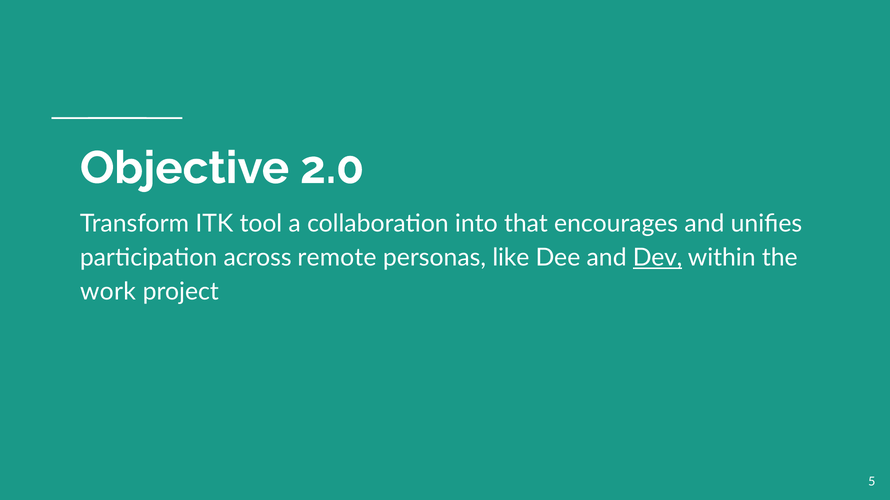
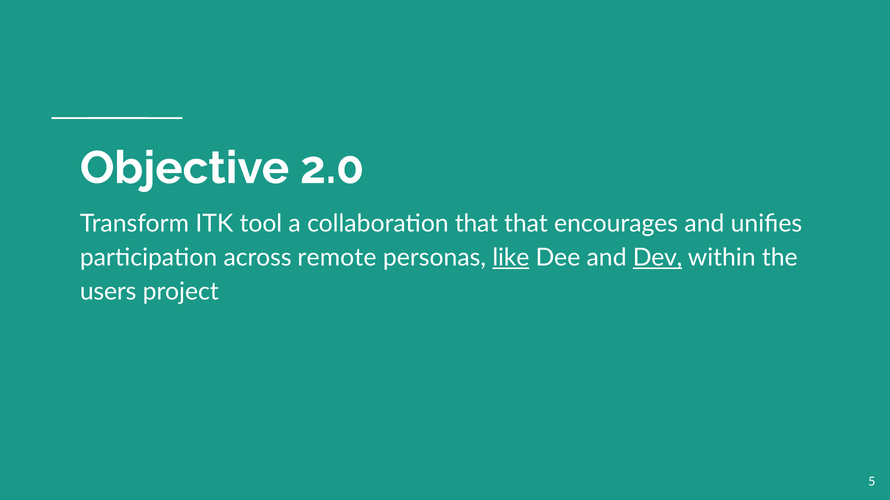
collaboration into: into -> that (476, 224)
like underline: none -> present (511, 258)
work: work -> users (108, 292)
